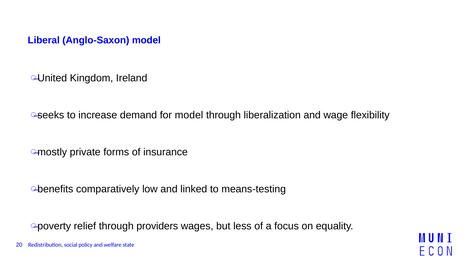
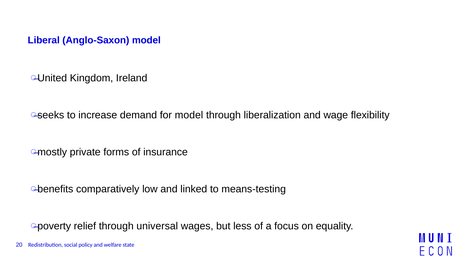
providers: providers -> universal (157, 226)
